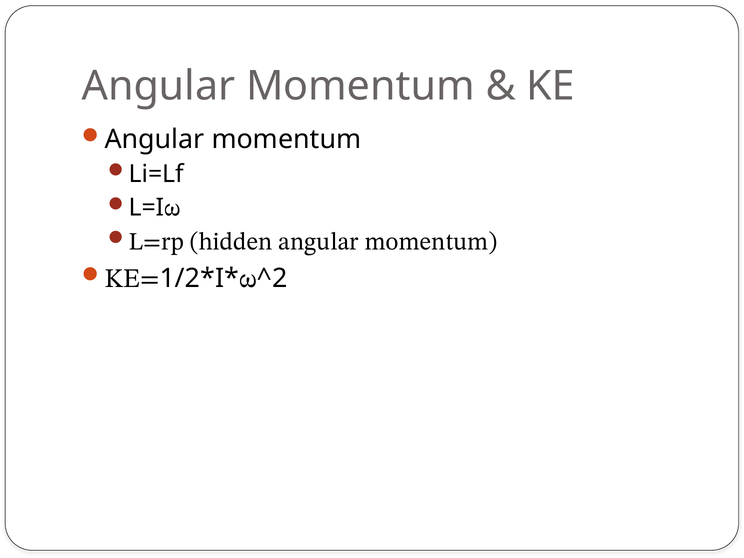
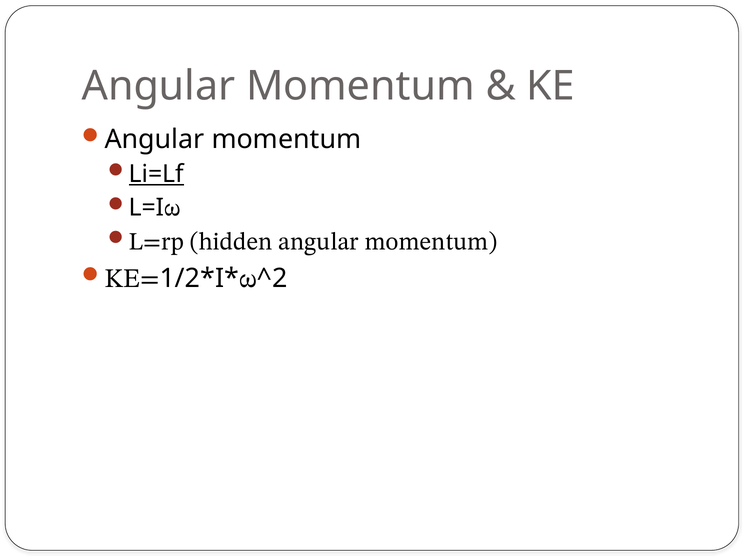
Li=Lf underline: none -> present (156, 174)
